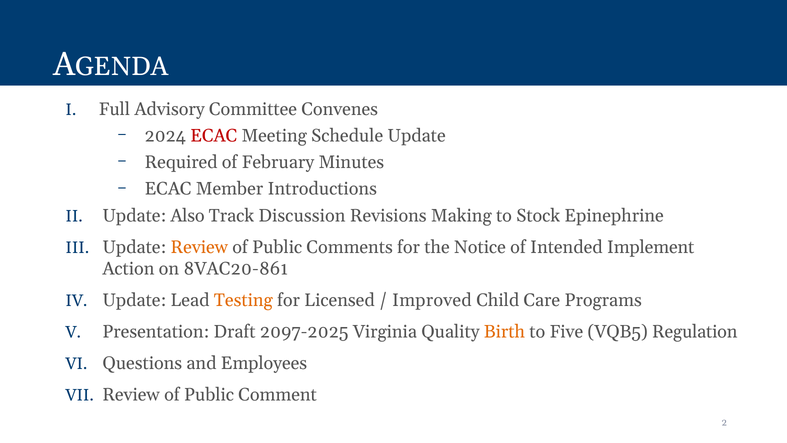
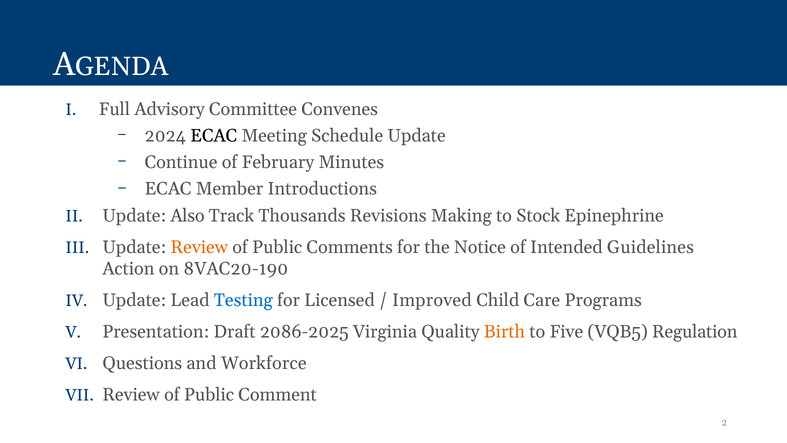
ECAC colour: red -> black (214, 136)
Required: Required -> Continue (181, 162)
Discussion: Discussion -> Thousands (302, 215)
Implement: Implement -> Guidelines (650, 247)
8VAC20-861: 8VAC20-861 -> 8VAC20-190 (236, 269)
Testing colour: orange -> blue (243, 300)
2097-2025: 2097-2025 -> 2086-2025 (304, 331)
Employees: Employees -> Workforce (264, 363)
